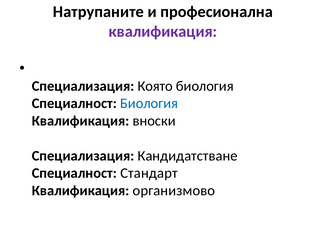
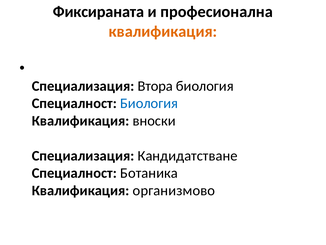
Натрупаните: Натрупаните -> Фиксираната (99, 12)
квалификация colour: purple -> orange (163, 31)
Която: Която -> Втора (155, 86)
Стандарт: Стандарт -> Ботаника (149, 173)
